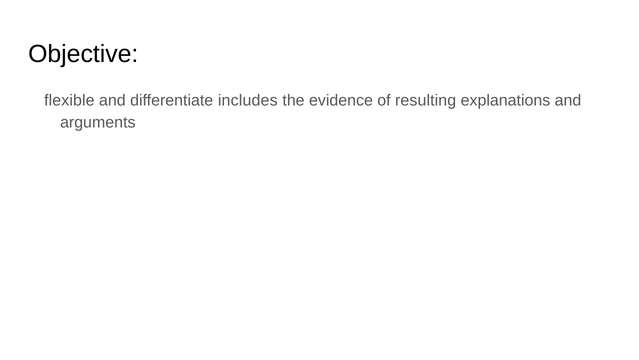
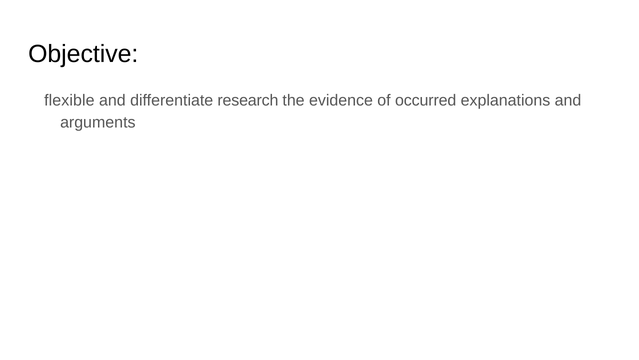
includes: includes -> research (248, 100)
resulting: resulting -> occurred (426, 100)
